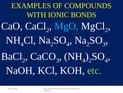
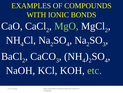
MgO colour: light blue -> light green (66, 26)
